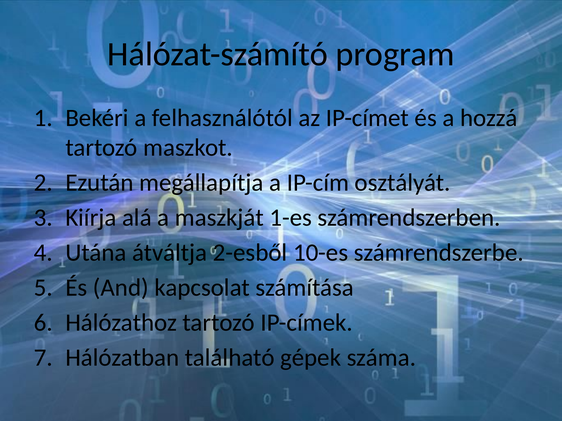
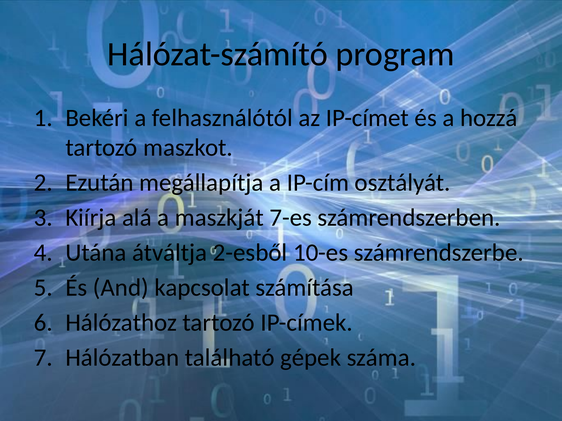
1-es: 1-es -> 7-es (291, 218)
